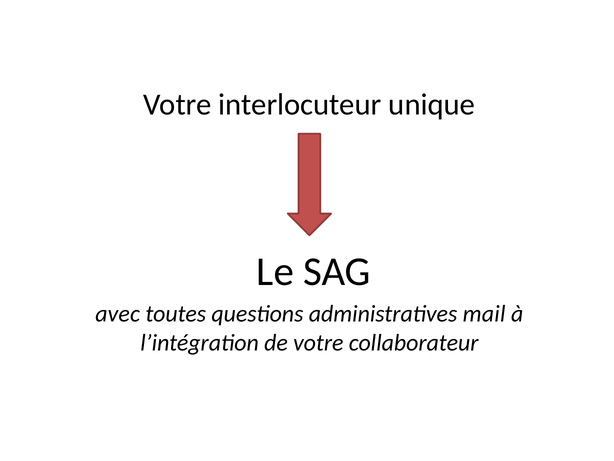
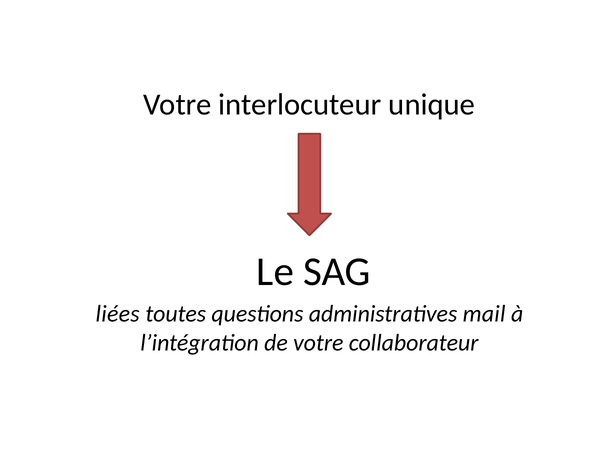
avec: avec -> liées (118, 314)
